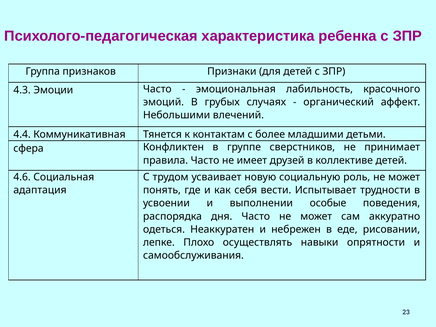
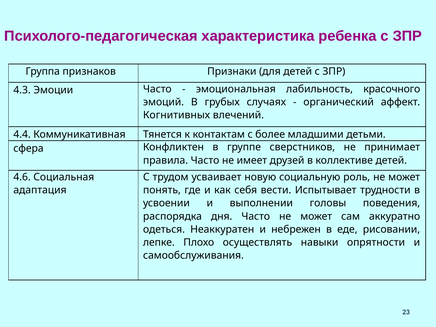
Небольшими: Небольшими -> Когнитивных (177, 115)
особые: особые -> головы (328, 203)
